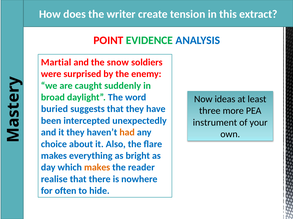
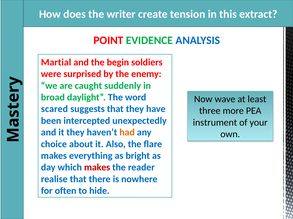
snow: snow -> begin (118, 62)
ideas: ideas -> wave (225, 99)
buried: buried -> scared (54, 109)
makes colour: orange -> red (97, 168)
